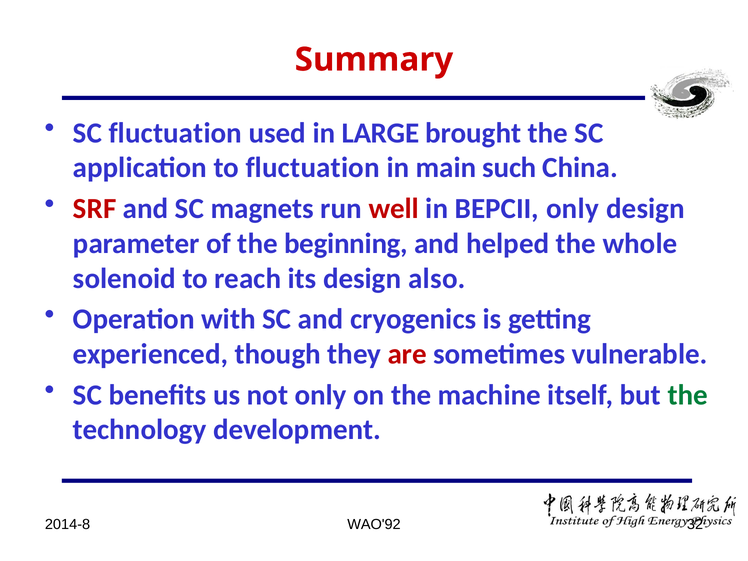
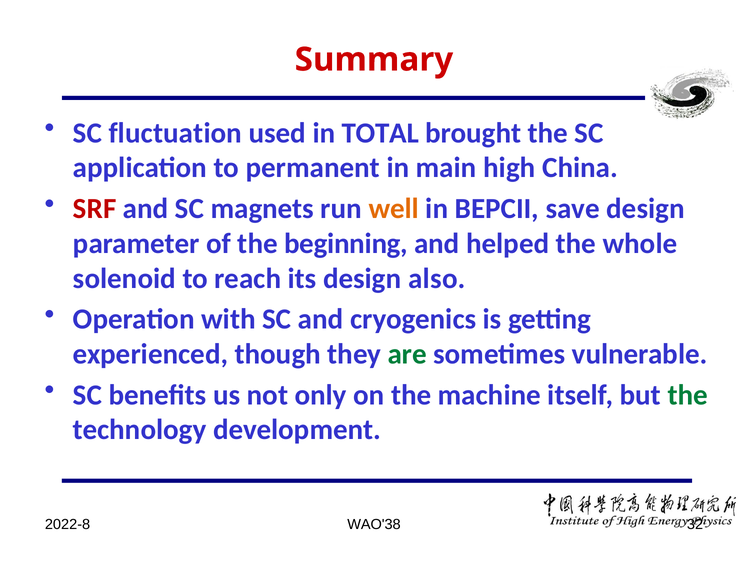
LARGE: LARGE -> TOTAL (380, 133)
to fluctuation: fluctuation -> permanent (313, 168)
such: such -> high (509, 168)
well colour: red -> orange (394, 209)
BEPCII only: only -> save (573, 209)
are colour: red -> green (407, 354)
2014-8: 2014-8 -> 2022-8 (68, 524)
WAO'92: WAO'92 -> WAO'38 (374, 524)
